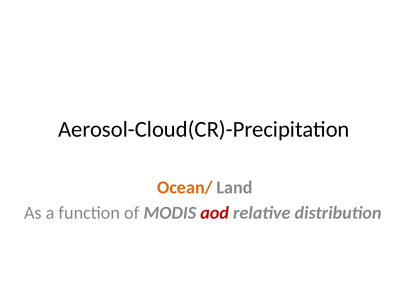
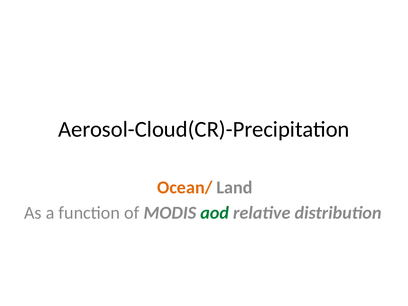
aod colour: red -> green (215, 213)
